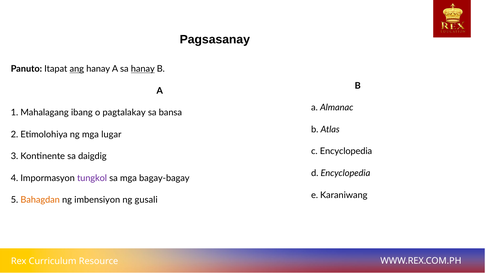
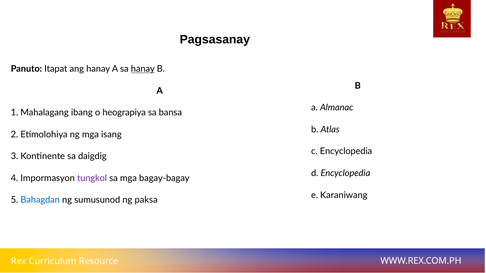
ang underline: present -> none (77, 69)
pagtalakay: pagtalakay -> heograpiya (124, 113)
lugar: lugar -> isang (111, 135)
Bahagdan colour: orange -> blue (40, 200)
imbensiyon: imbensiyon -> sumusunod (97, 200)
gusali: gusali -> paksa (146, 200)
